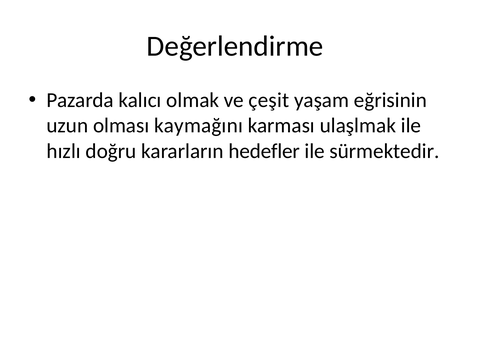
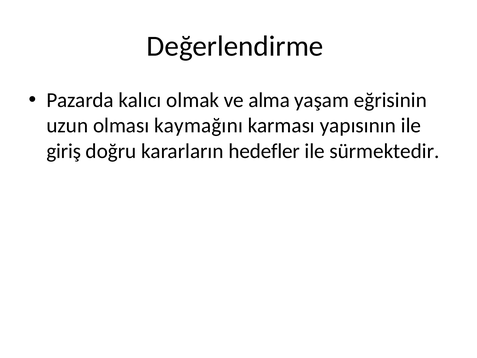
çeşit: çeşit -> alma (269, 100)
ulaşlmak: ulaşlmak -> yapısının (358, 126)
hızlı: hızlı -> giriş (64, 151)
